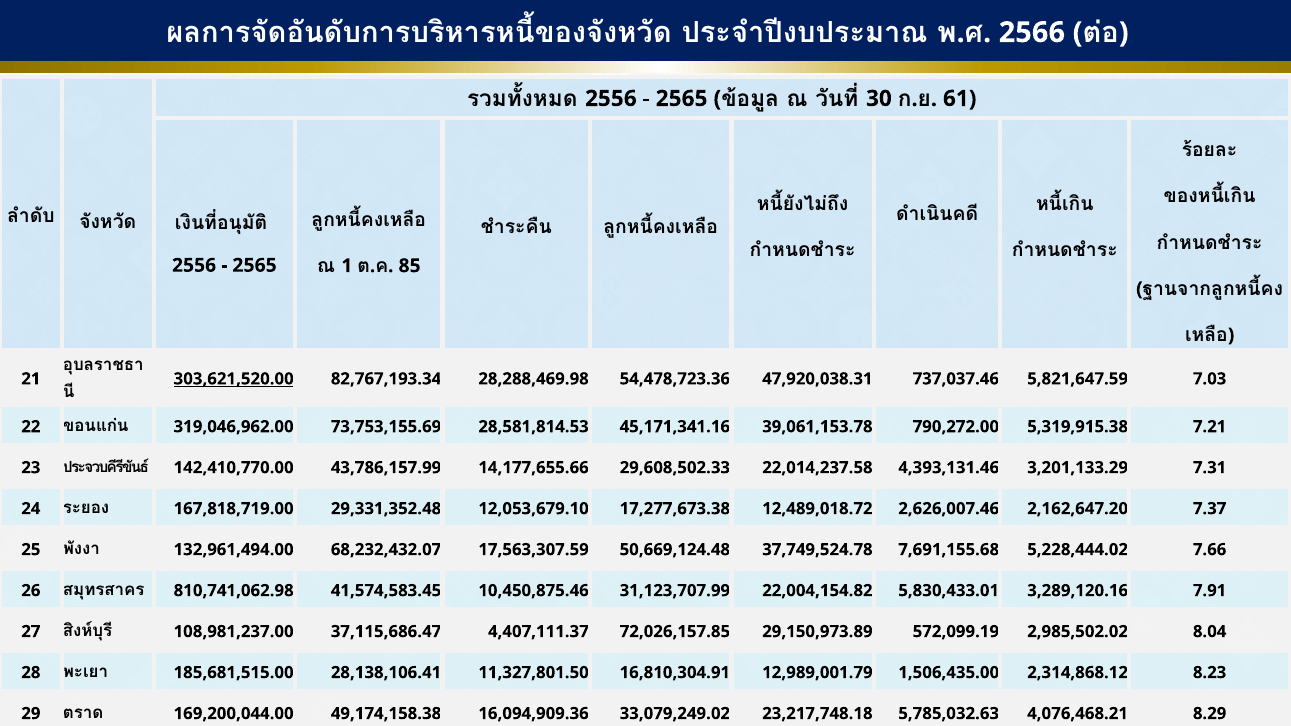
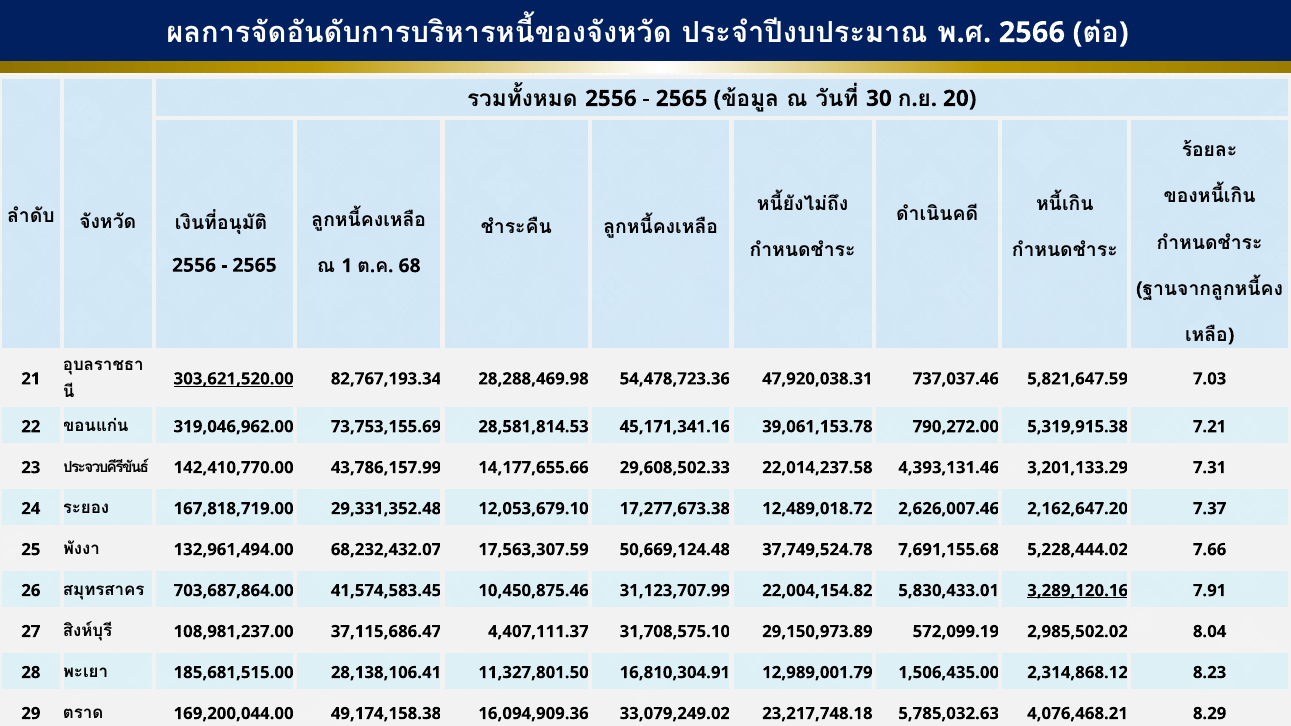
61: 61 -> 20 (960, 99)
85: 85 -> 68 (410, 266)
810,741,062.98: 810,741,062.98 -> 703,687,864.00 (234, 591)
3,289,120.16 underline: none -> present (1078, 591)
72,026,157.85: 72,026,157.85 -> 31,708,575.10 (675, 632)
